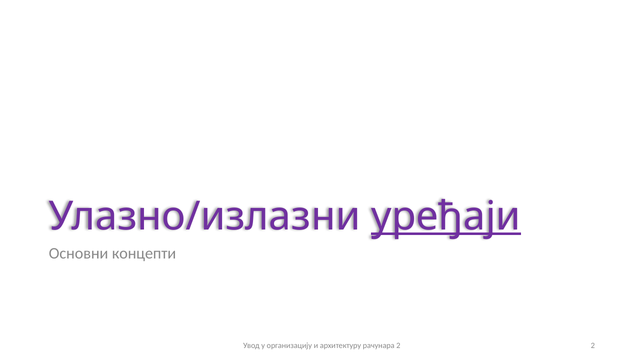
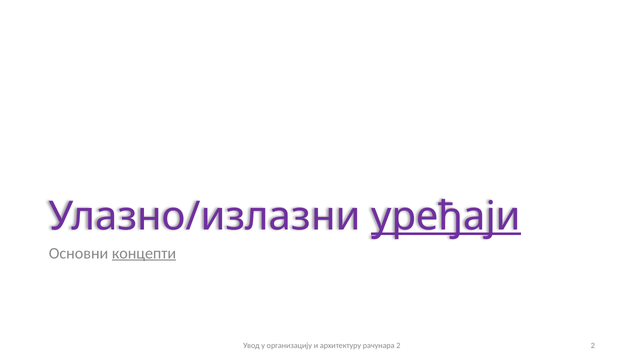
концепти underline: none -> present (144, 253)
